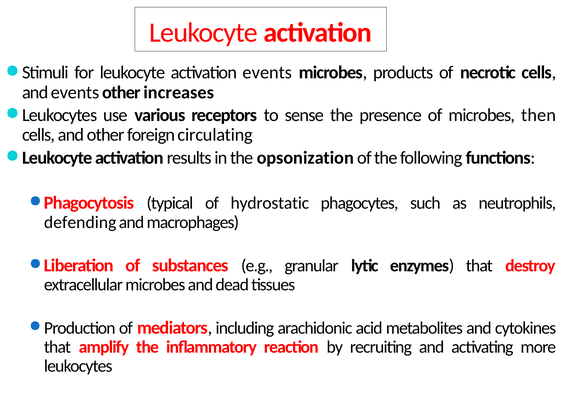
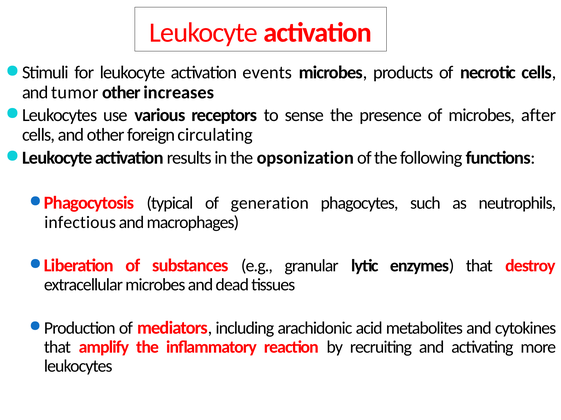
and events: events -> tumor (75, 93)
then: then -> after (539, 115)
hydrostatic: hydrostatic -> generation (270, 204)
defending: defending -> infectious (80, 223)
